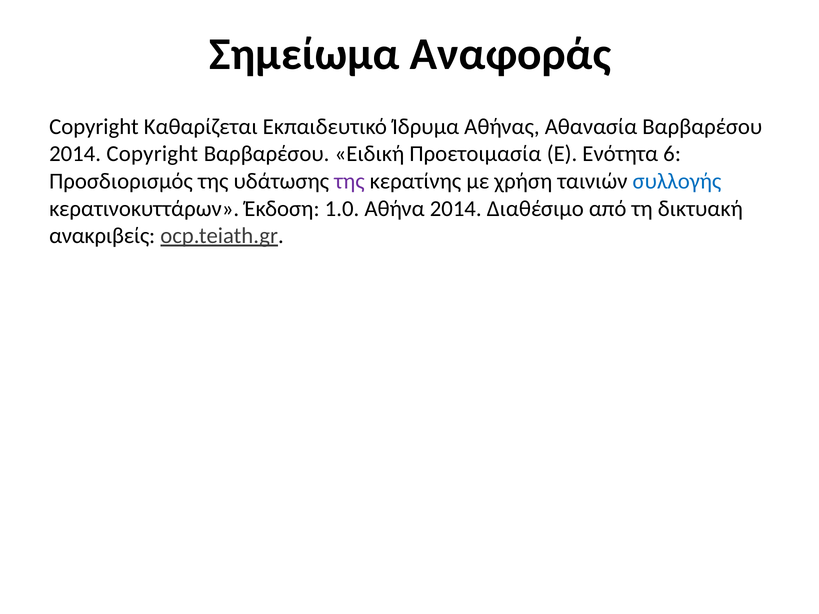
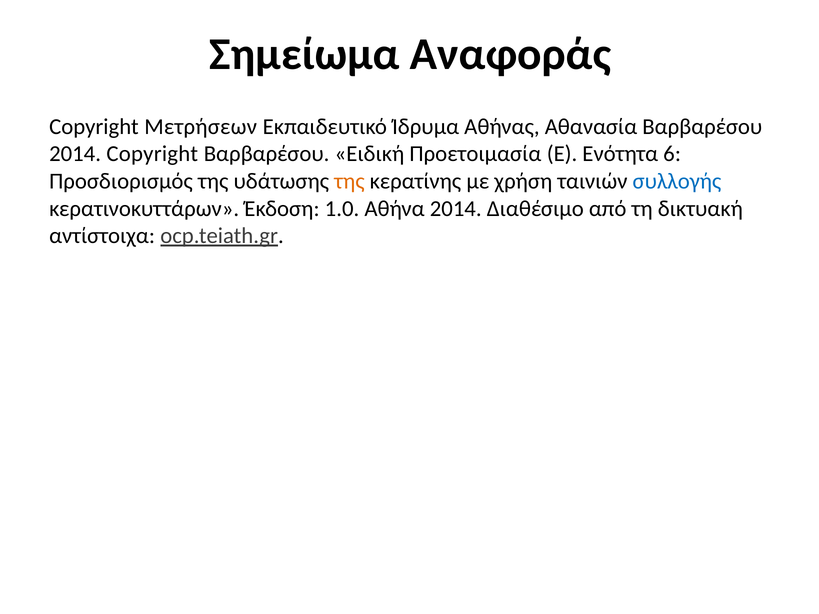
Καθαρίζεται: Καθαρίζεται -> Μετρήσεων (201, 127)
της colour: purple -> orange (349, 181)
ανακριβείς: ανακριβείς -> αντίστοιχα (102, 236)
